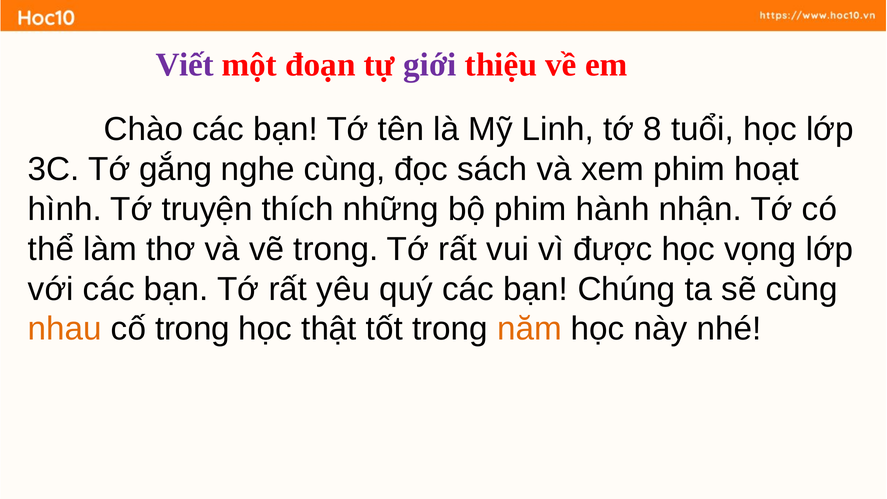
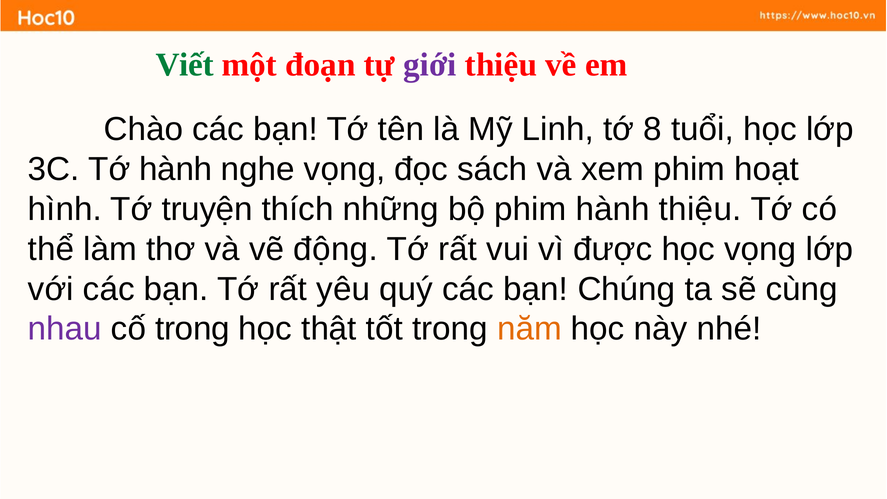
Viết colour: purple -> green (185, 65)
Tớ gắng: gắng -> hành (176, 169)
nghe cùng: cùng -> vọng (345, 169)
hành nhận: nhận -> thiệu (700, 209)
vẽ trong: trong -> động (336, 249)
nhau colour: orange -> purple (65, 329)
